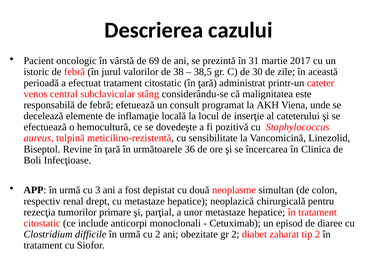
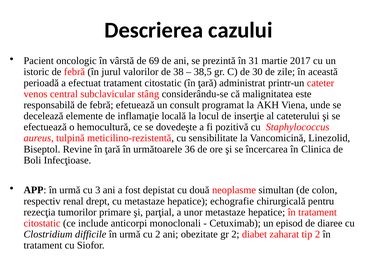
neoplazică: neoplazică -> echografie (232, 201)
